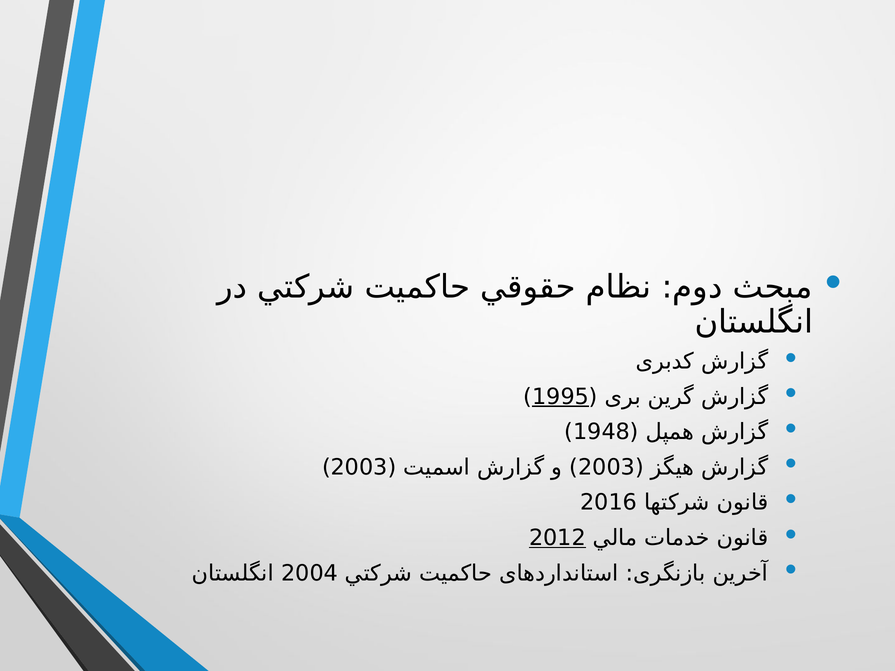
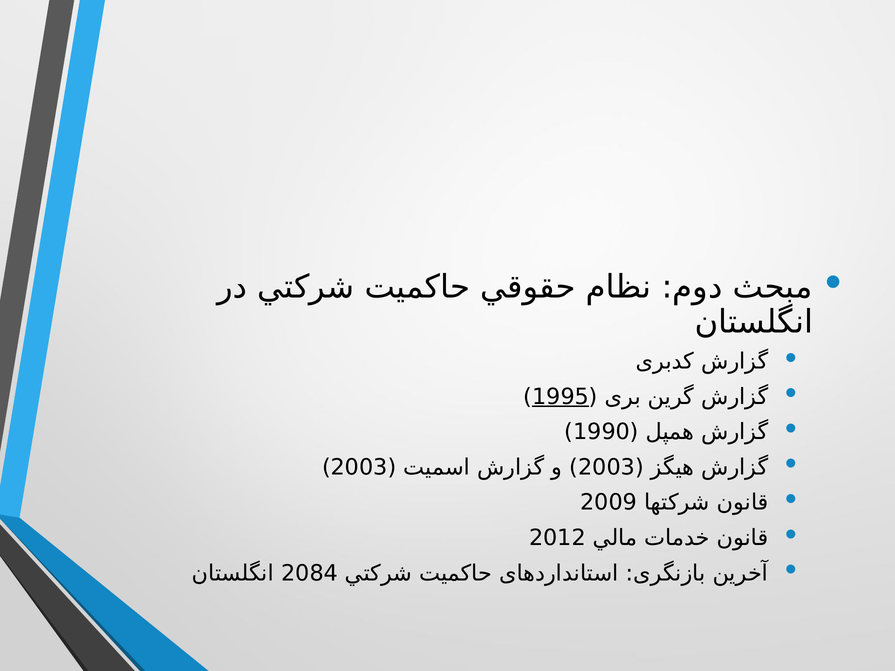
1948: 1948 -> 1990 (602, 432)
2016: 2016 -> 2009 (609, 503)
2012 underline: present -> none (557, 538)
2004: 2004 -> 2084 (310, 573)
